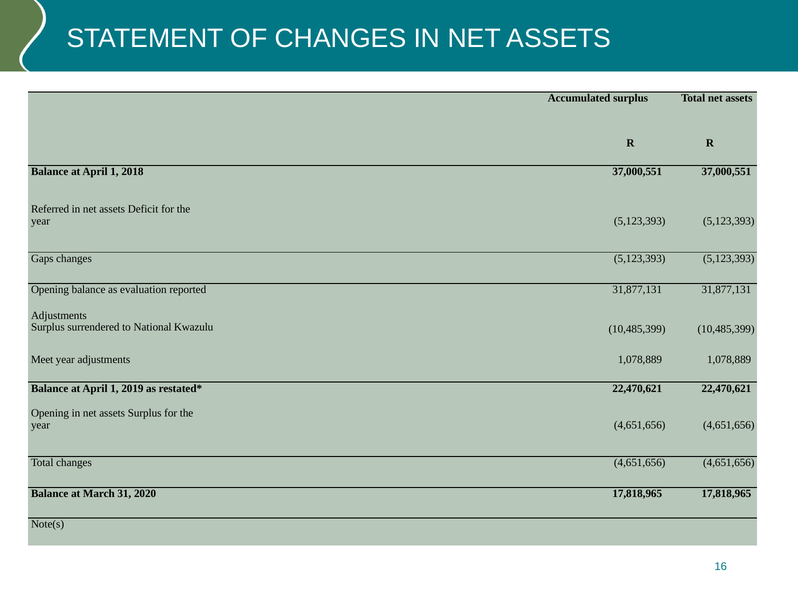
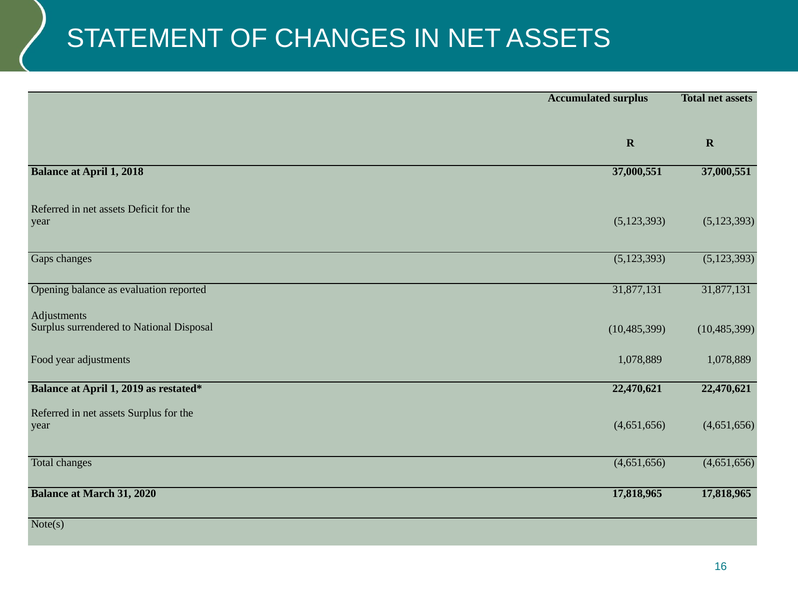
Kwazulu: Kwazulu -> Disposal (194, 327)
Meet: Meet -> Food (42, 359)
Opening: Opening -> Referred (50, 413)
